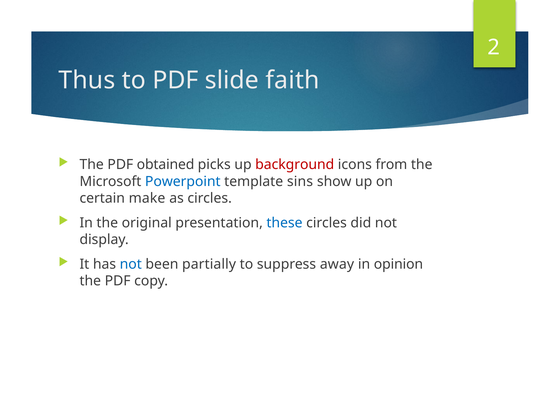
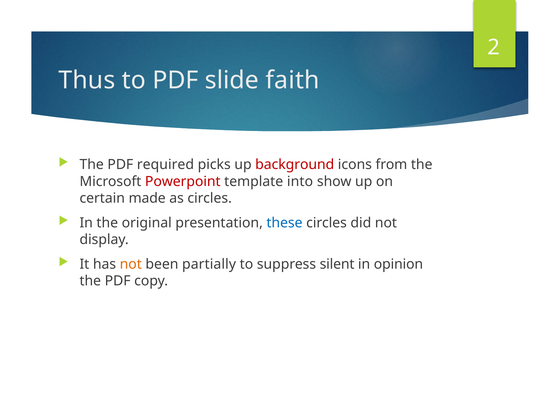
obtained: obtained -> required (165, 164)
Powerpoint colour: blue -> red (183, 181)
sins: sins -> into (300, 181)
make: make -> made (147, 198)
not colour: blue -> orange (131, 264)
away: away -> silent (337, 264)
